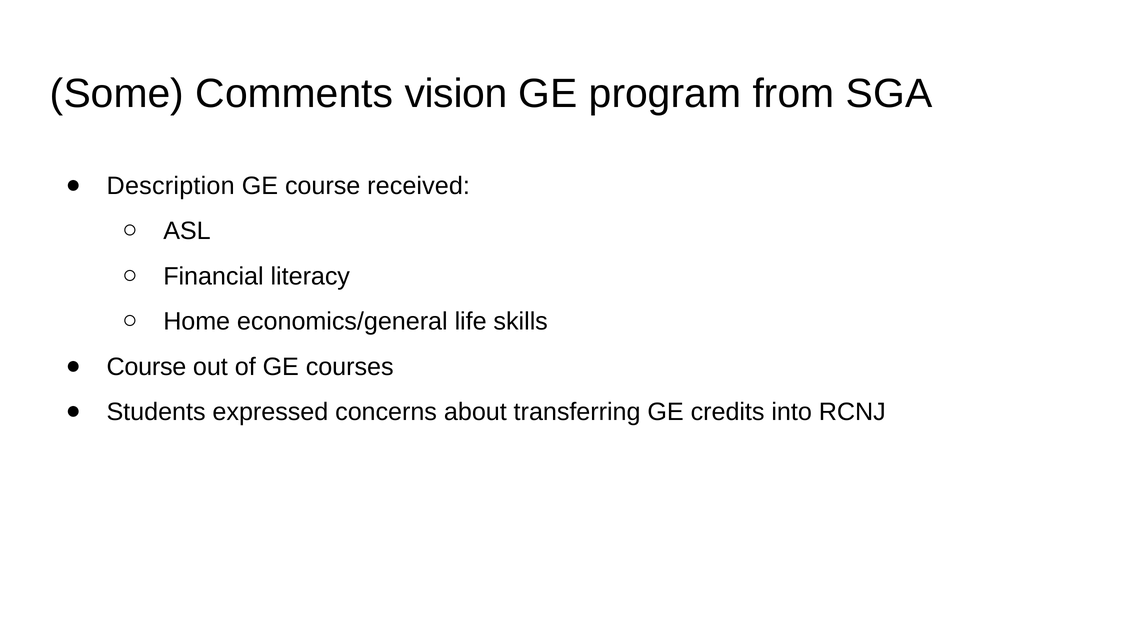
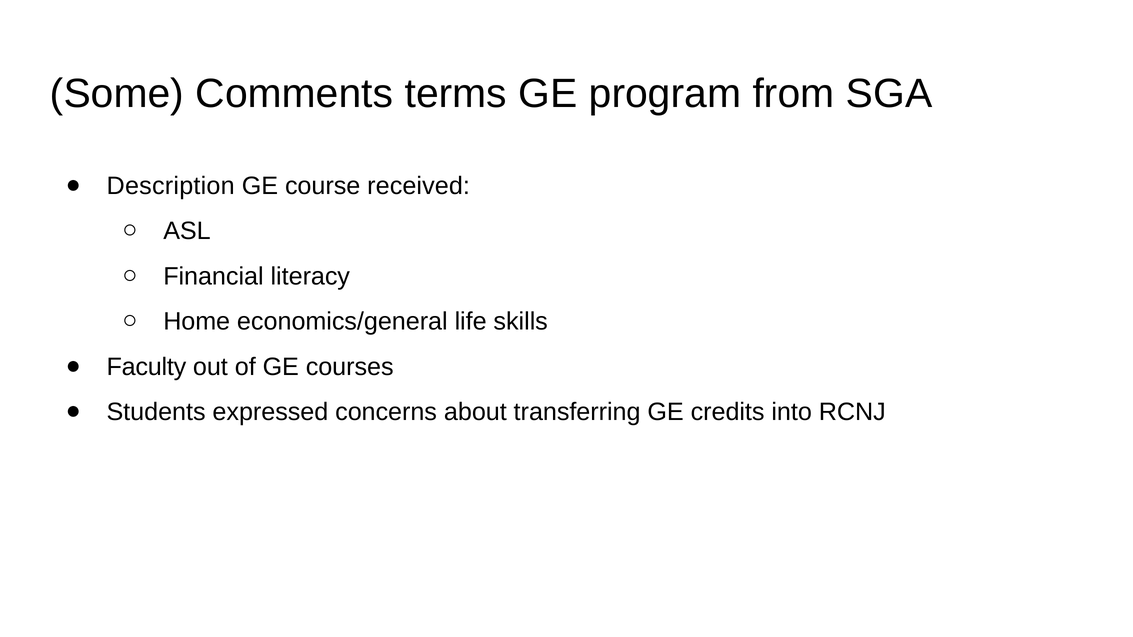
vision: vision -> terms (456, 94)
Course: Course -> Faculty (146, 367)
